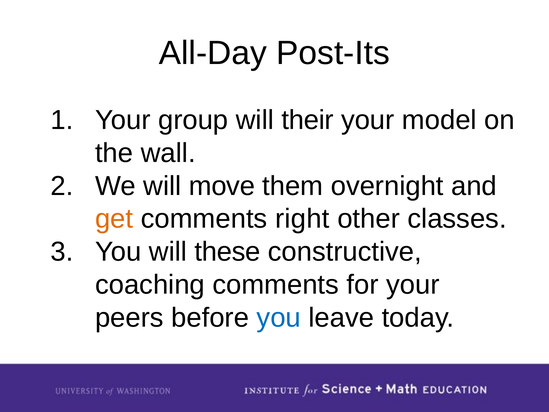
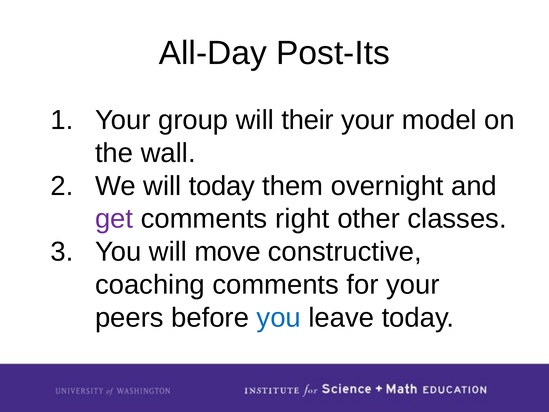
will move: move -> today (222, 186)
get colour: orange -> purple (114, 219)
these: these -> move (228, 252)
